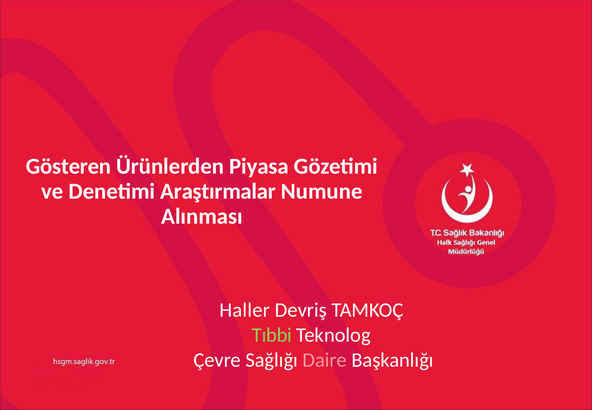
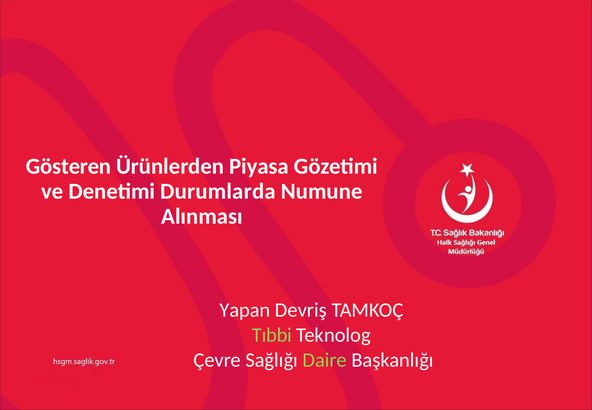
Araştırmalar: Araştırmalar -> Durumlarda (218, 191)
Haller: Haller -> Yapan (245, 310)
Daire colour: pink -> light green (325, 360)
